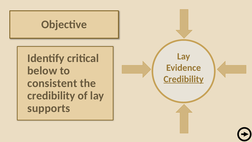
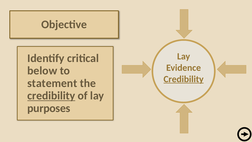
consistent: consistent -> statement (52, 83)
credibility underline: none -> present (51, 96)
supports: supports -> purposes (49, 108)
